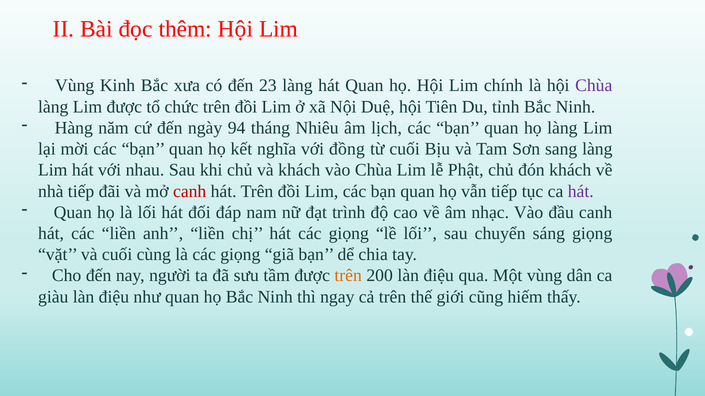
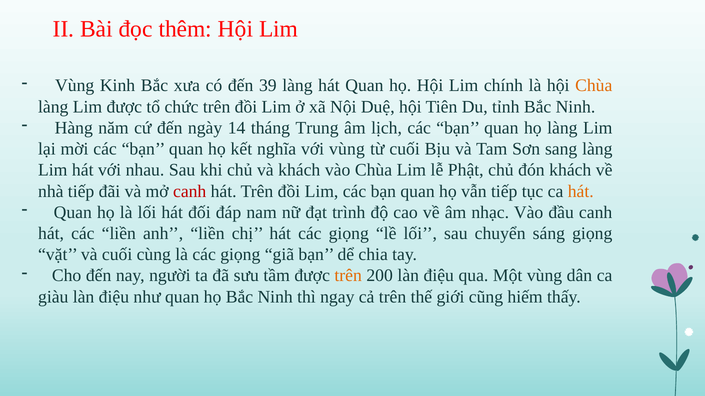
23: 23 -> 39 (268, 86)
Chùa colour: purple -> orange (594, 86)
94: 94 -> 14 (237, 128)
Nhiêu: Nhiêu -> Trung (317, 128)
với đồng: đồng -> vùng (347, 149)
hát colour: purple -> orange (581, 191)
